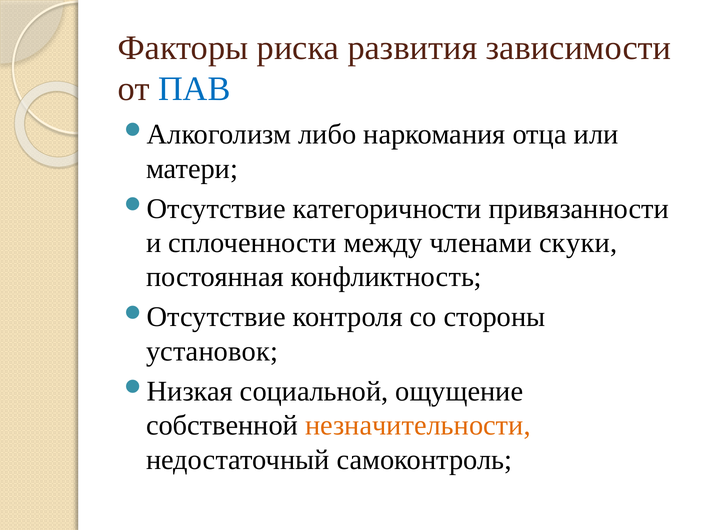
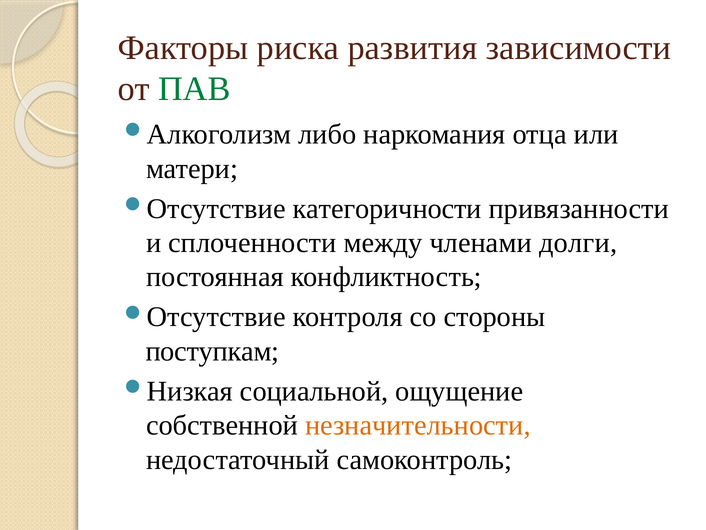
ПАВ colour: blue -> green (194, 89)
скуки: скуки -> долги (578, 243)
установок: установок -> поступкам (212, 351)
